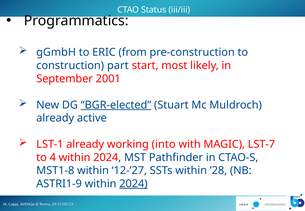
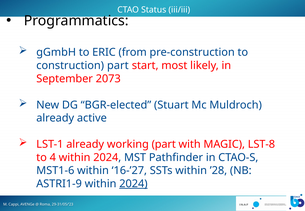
2001: 2001 -> 2073 (108, 79)
BGR-elected underline: present -> none (116, 105)
working into: into -> part (164, 144)
LST-7: LST-7 -> LST-8 (261, 144)
MST1-8: MST1-8 -> MST1-6 (55, 171)
12-’27: 12-’27 -> 16-’27 (129, 171)
